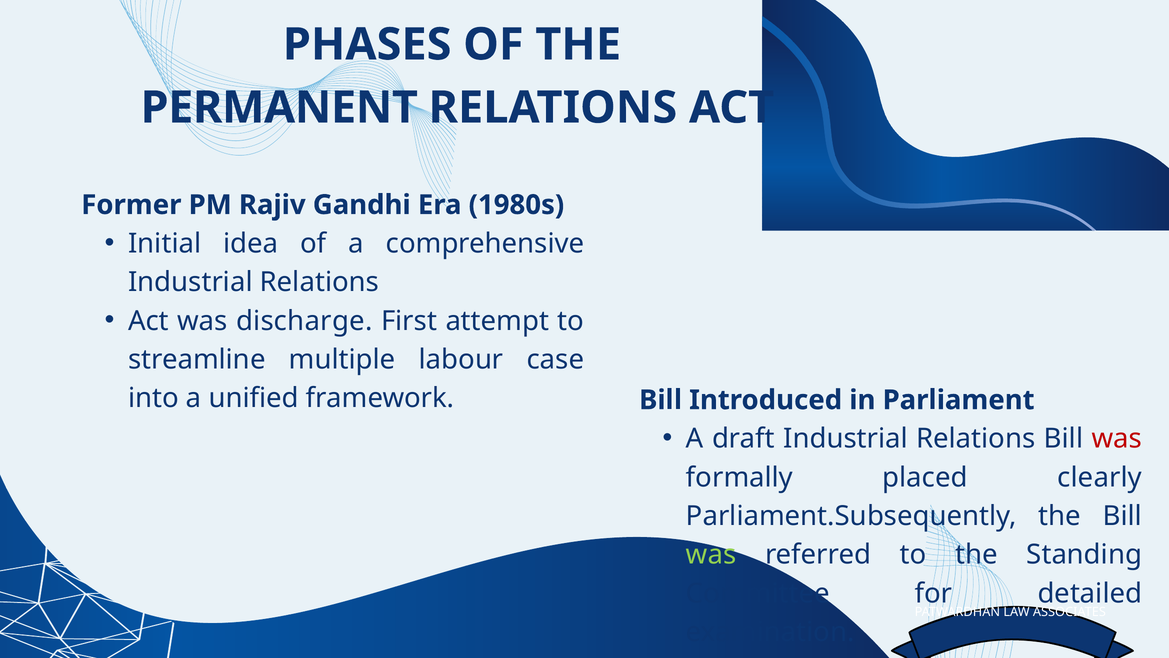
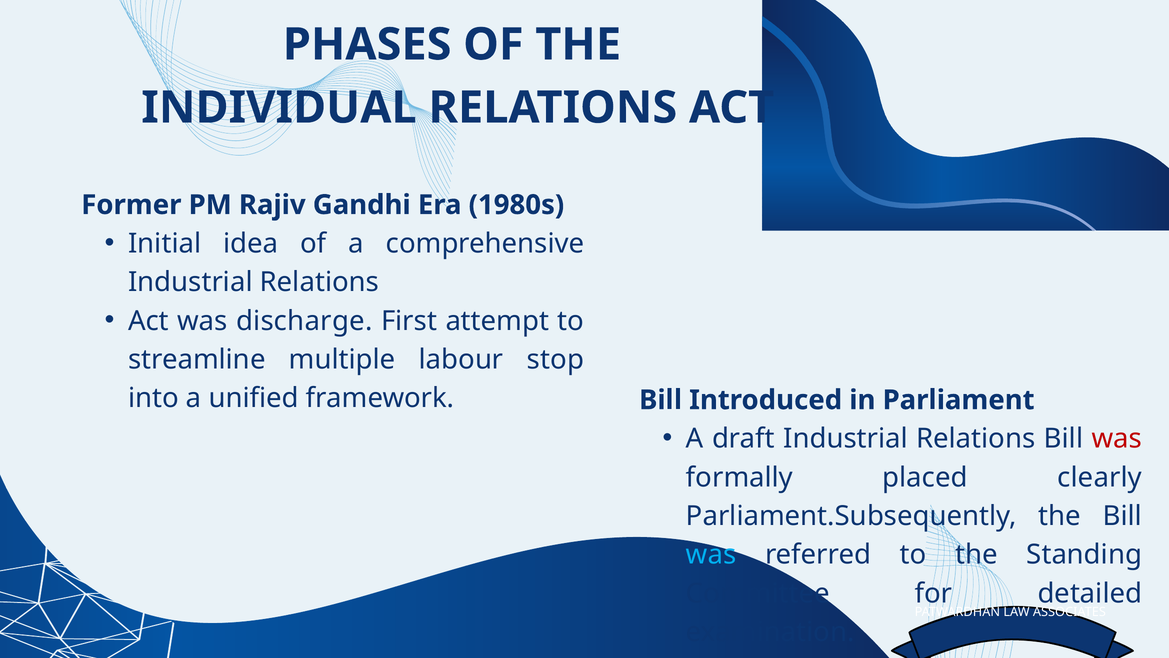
PERMANENT: PERMANENT -> INDIVIDUAL (279, 108)
case: case -> stop (555, 359)
was colour: light green -> light blue (711, 554)
